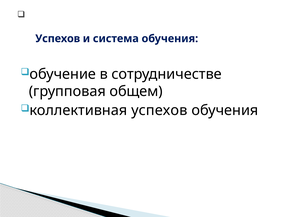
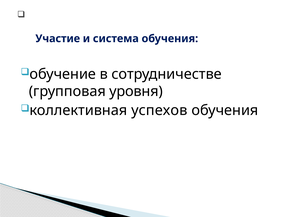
Успехов: Успехов -> Участие (58, 39)
общем: общем -> уровня (136, 91)
